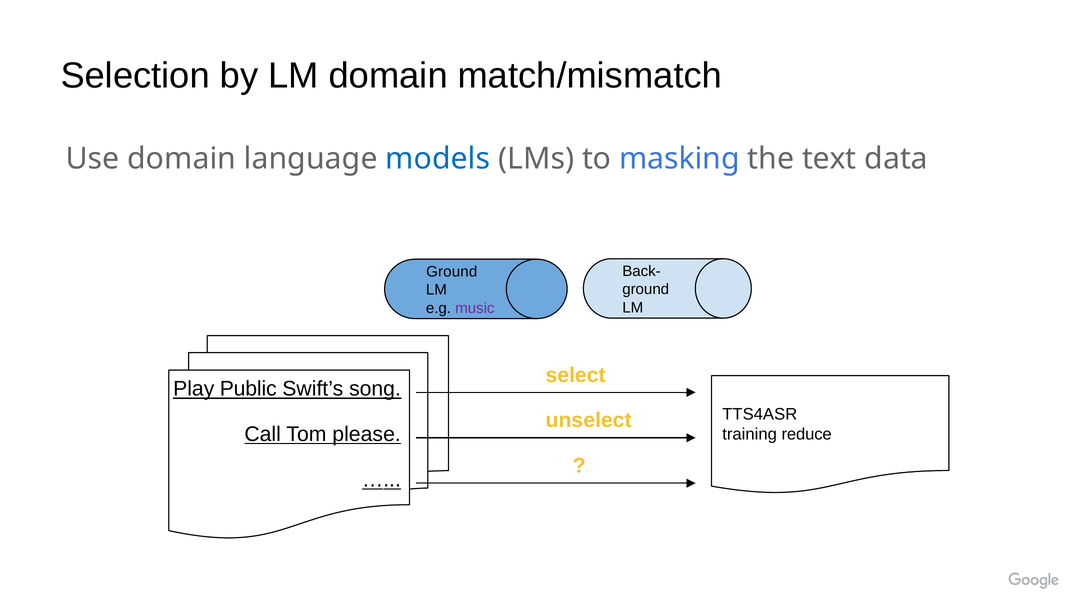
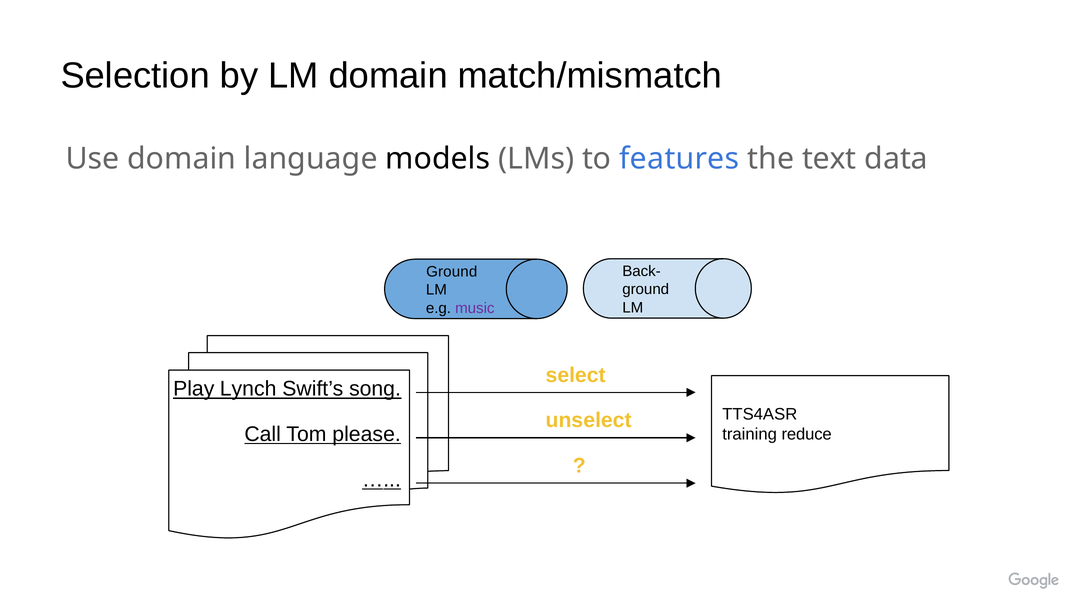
models colour: blue -> black (438, 159)
masking: masking -> features (679, 159)
Public: Public -> Lynch (248, 389)
